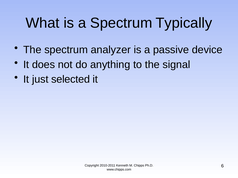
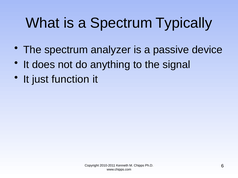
selected: selected -> function (70, 80)
